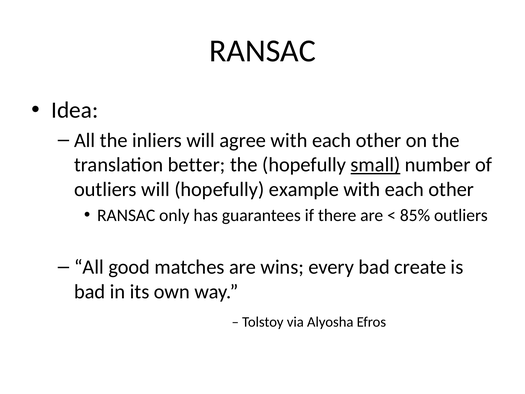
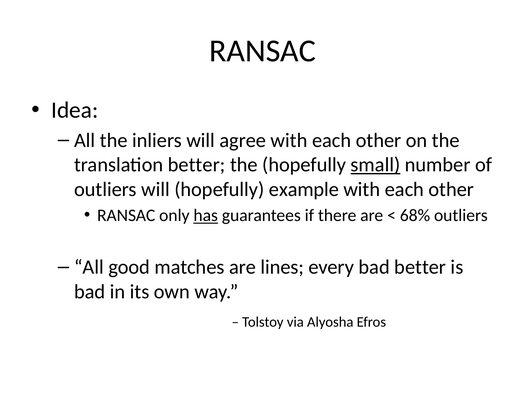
has underline: none -> present (206, 215)
85%: 85% -> 68% (415, 215)
wins: wins -> lines (282, 267)
bad create: create -> better (420, 267)
